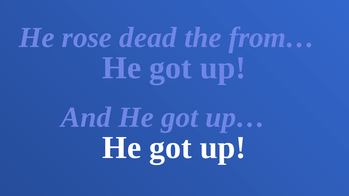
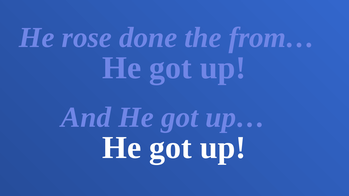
dead: dead -> done (148, 37)
